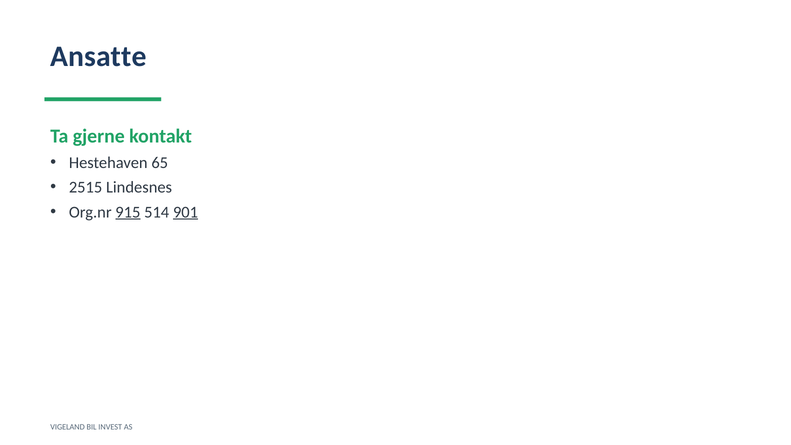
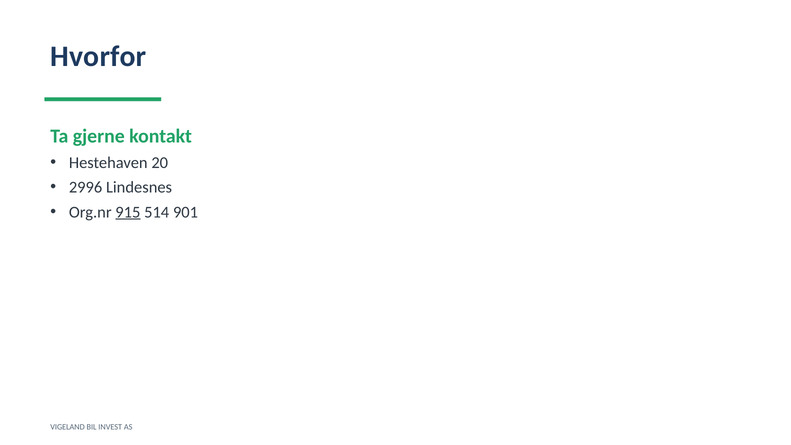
Ansatte: Ansatte -> Hvorfor (98, 56)
65: 65 -> 20 (160, 163)
2515: 2515 -> 2996 (86, 187)
901 underline: present -> none (186, 212)
